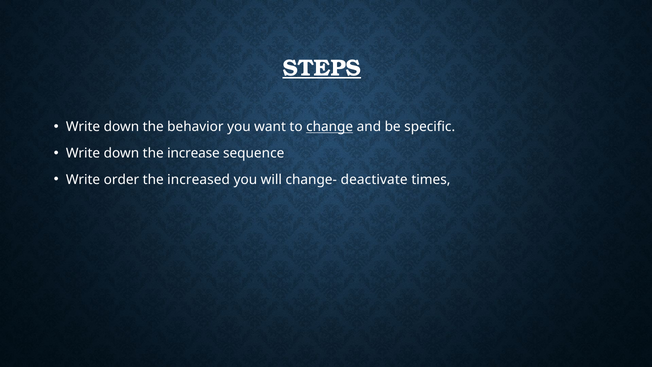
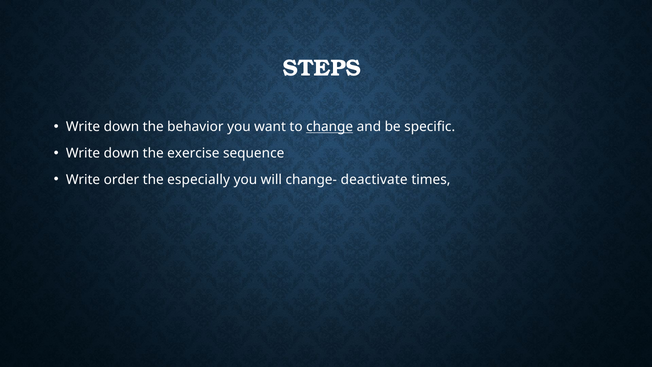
STEPS underline: present -> none (322, 68)
increase: increase -> exercise (193, 153)
increased: increased -> especially (199, 180)
